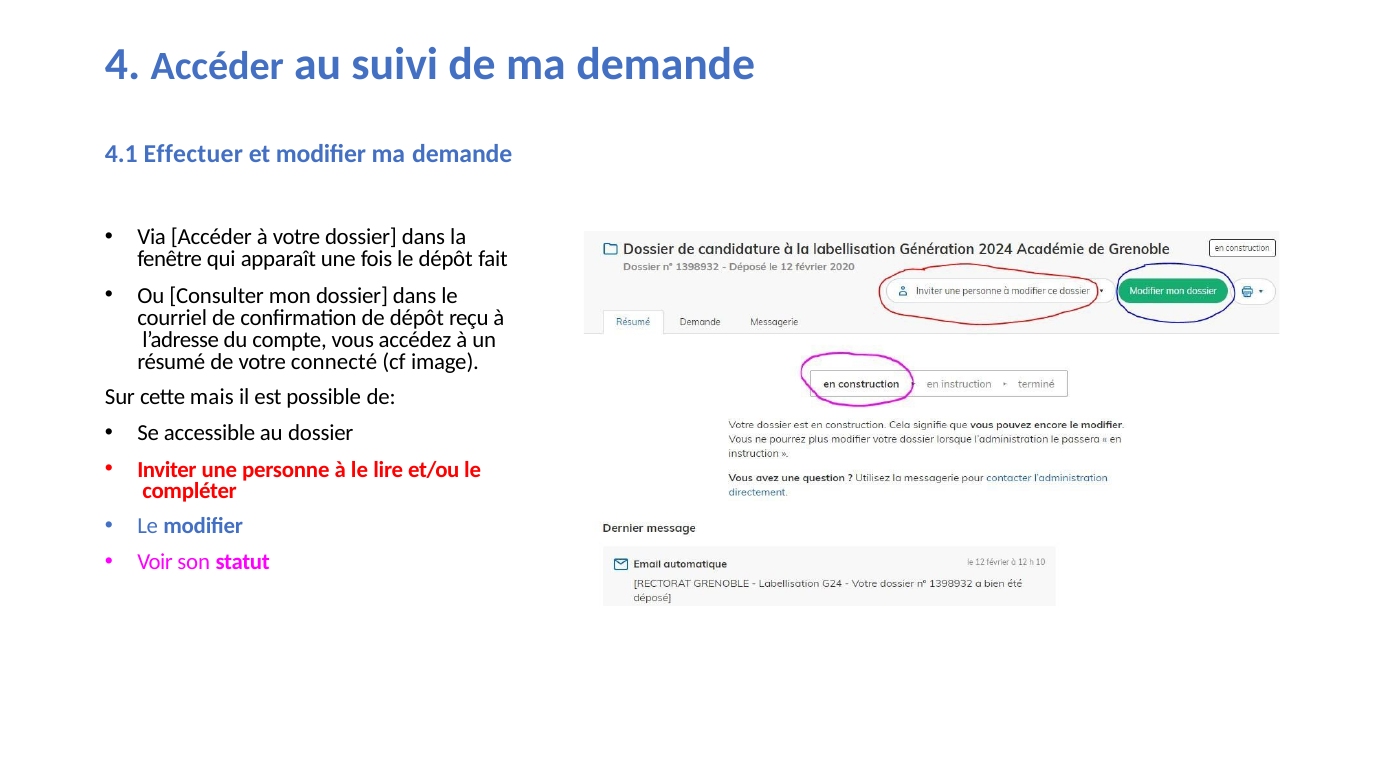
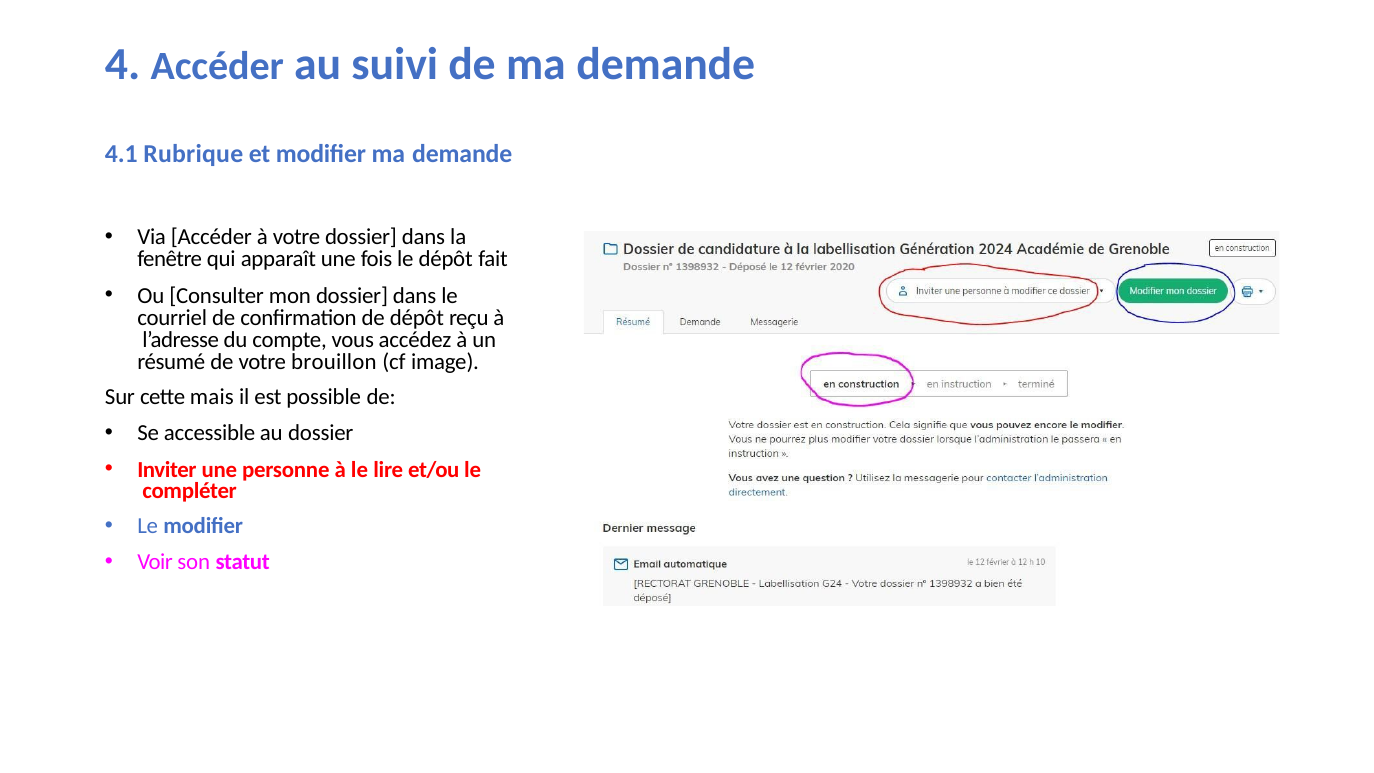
Effectuer: Effectuer -> Rubrique (193, 154)
connecté: connecté -> brouillon (334, 361)
